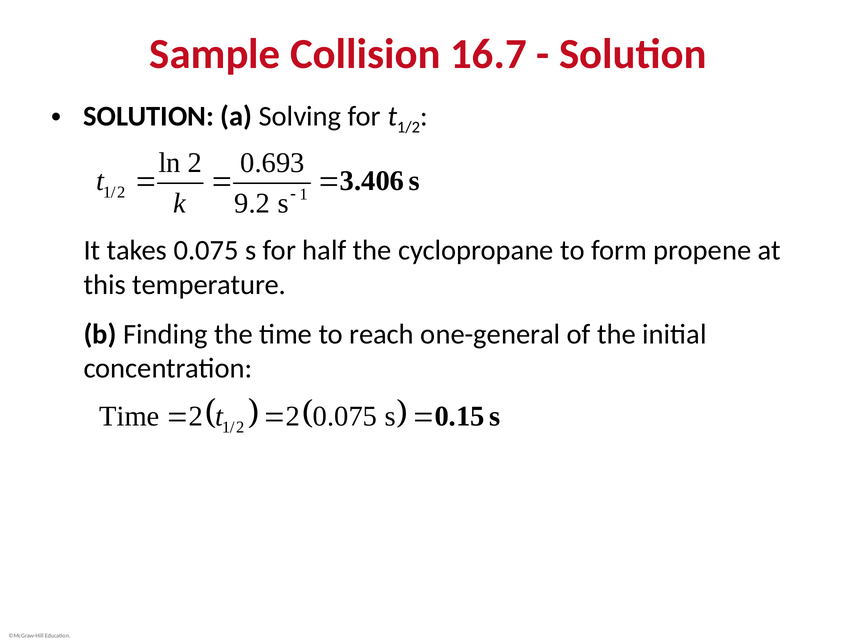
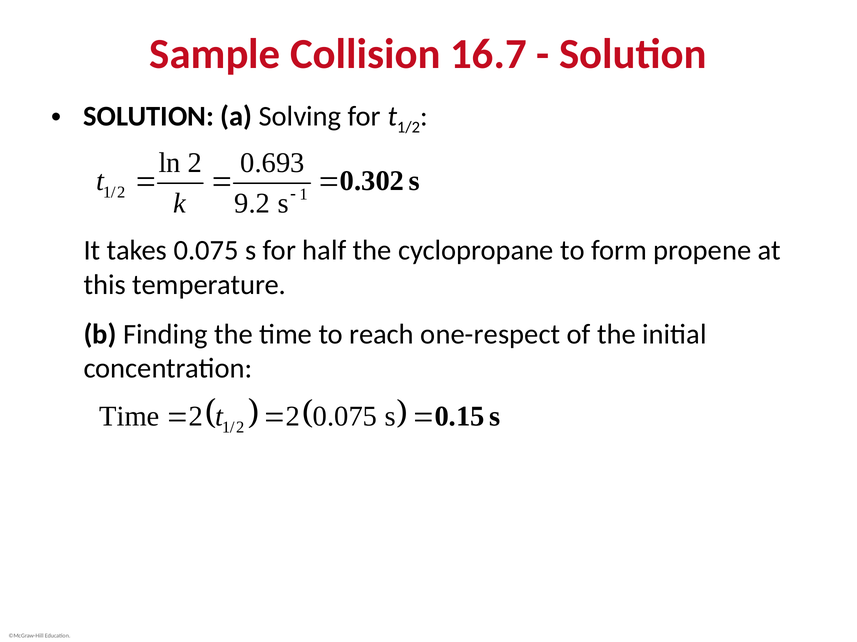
3.406: 3.406 -> 0.302 (372, 181)
one-general: one-general -> one-respect (490, 334)
